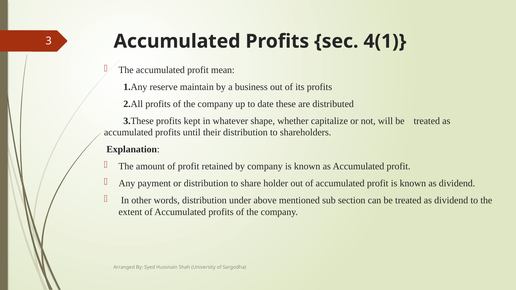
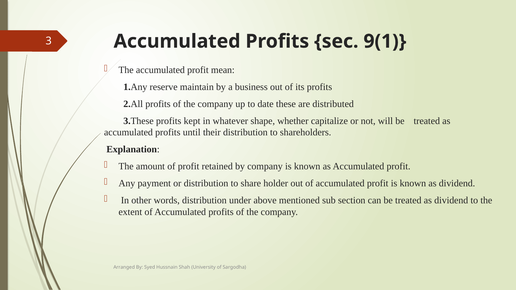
4(1: 4(1 -> 9(1 (385, 41)
